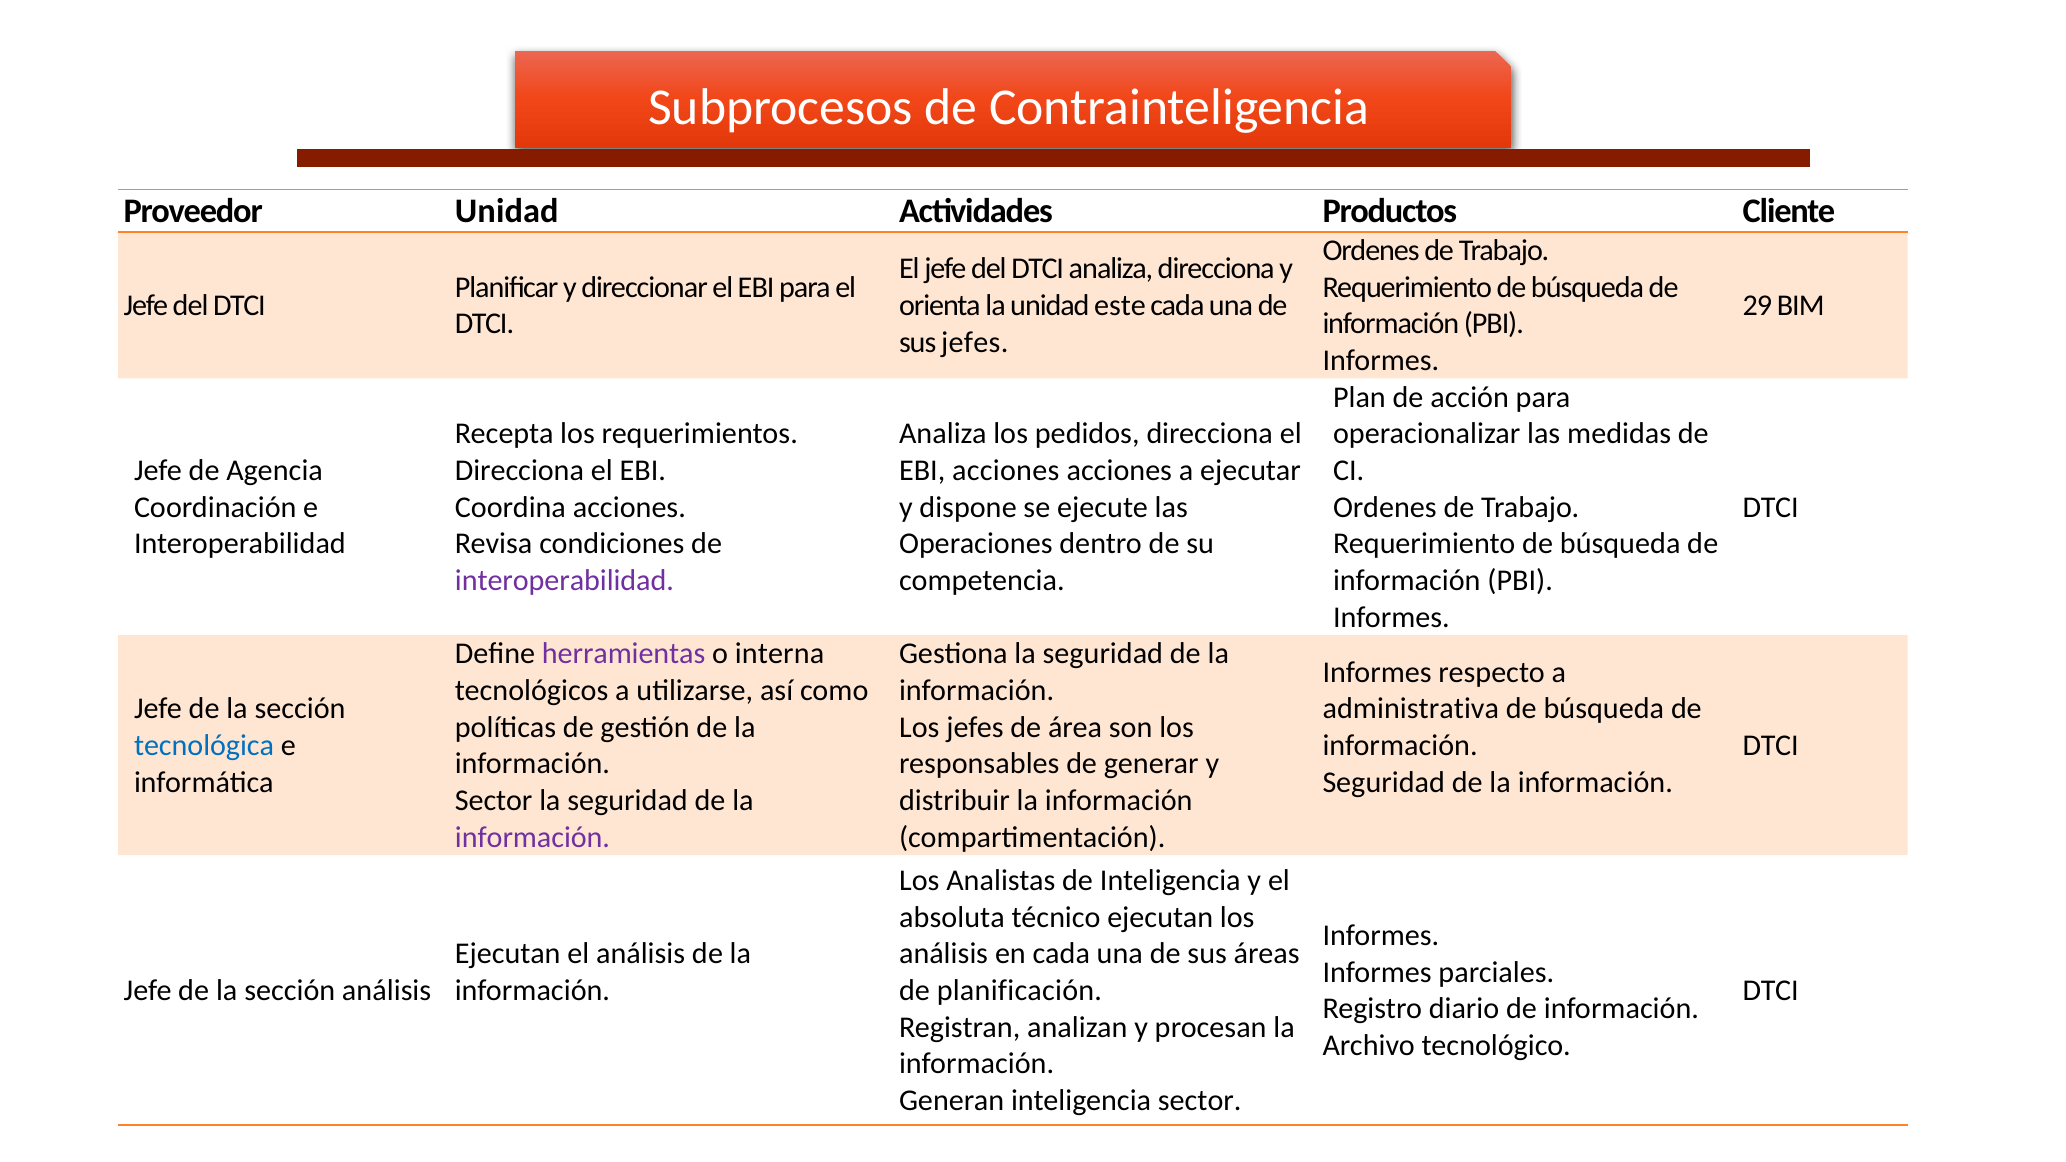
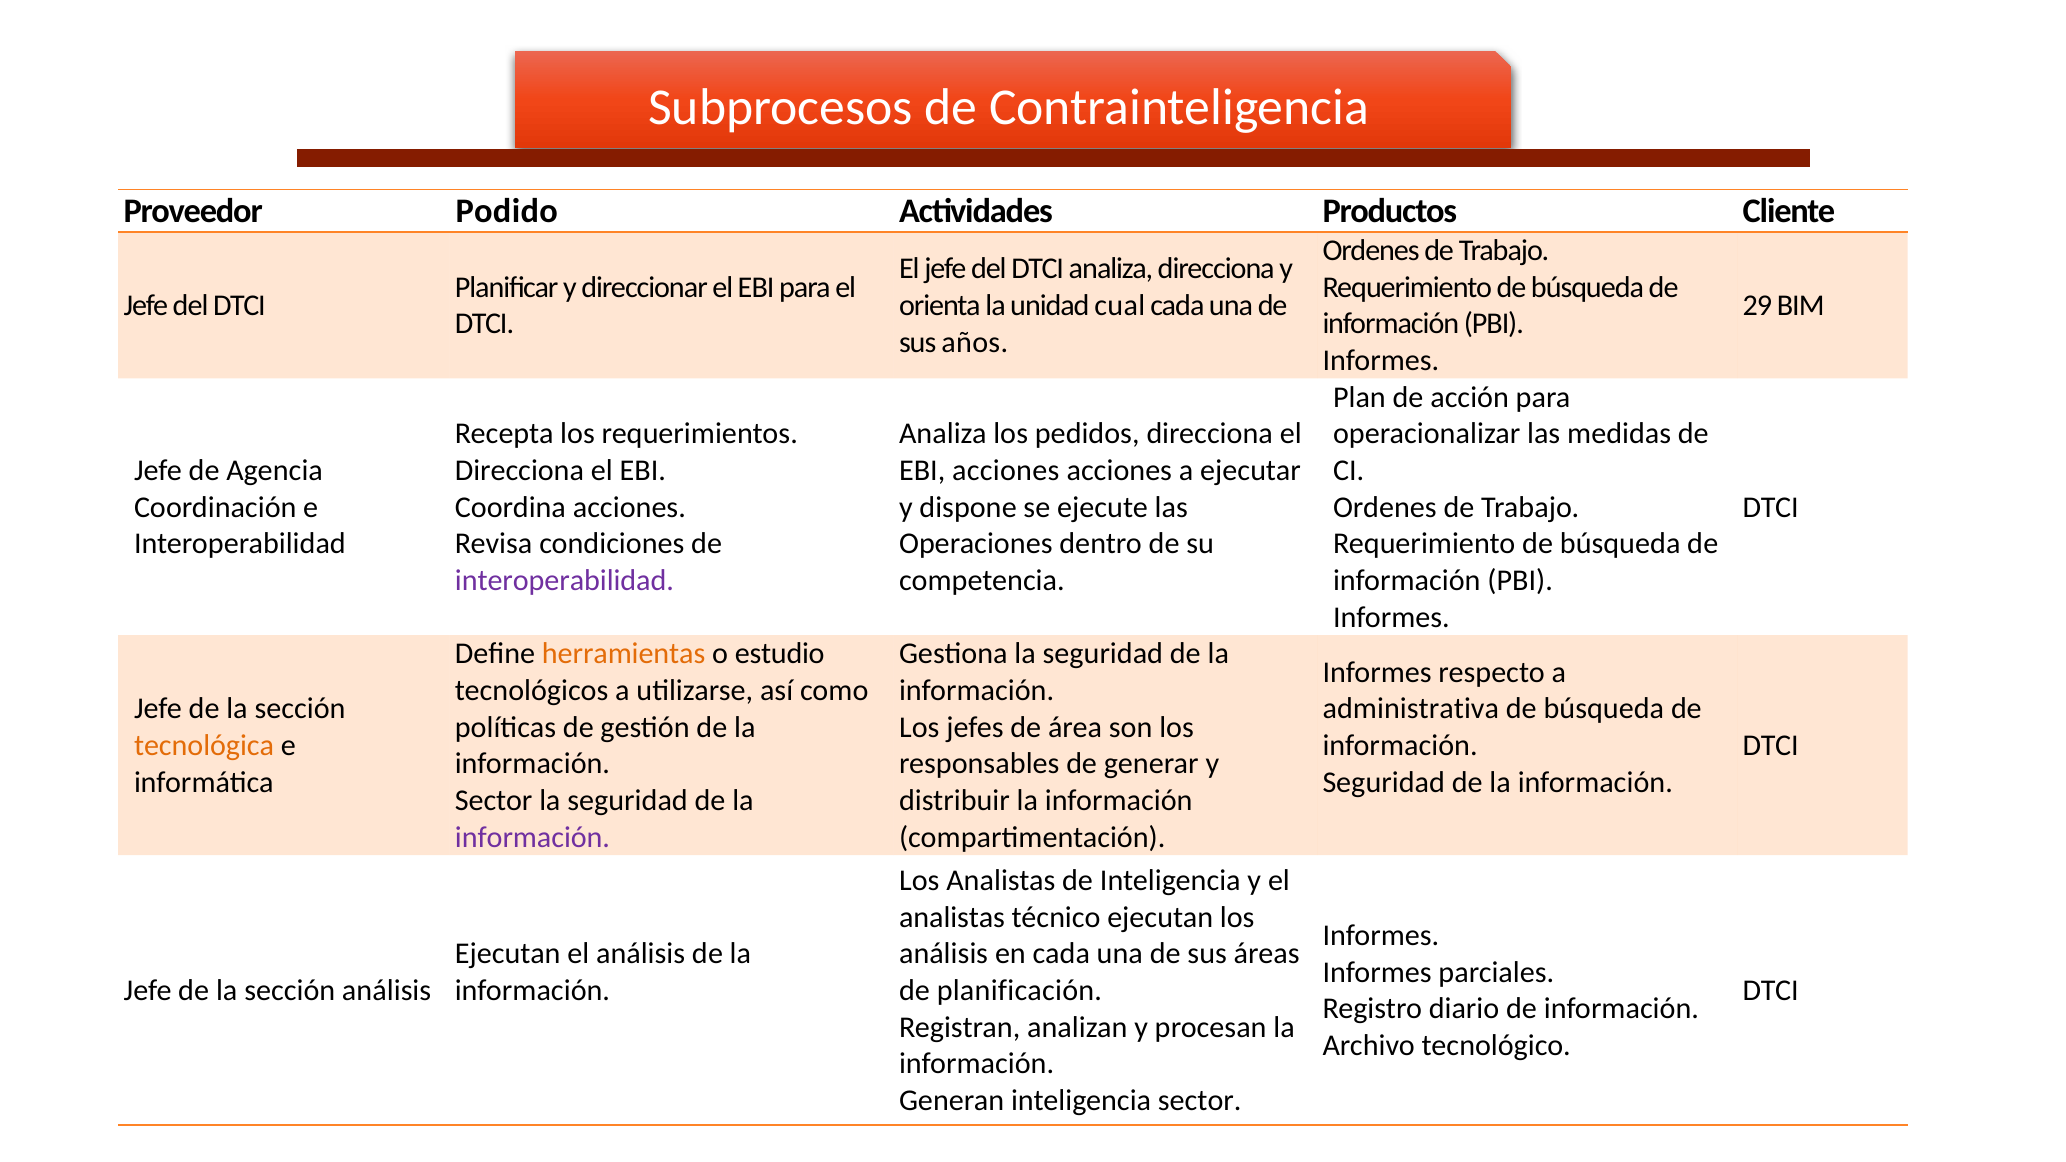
Proveedor Unidad: Unidad -> Podido (507, 211)
este: este -> cual (1120, 306)
sus jefes: jefes -> años (975, 342)
herramientas colour: purple -> orange (624, 654)
interna: interna -> estudio (780, 654)
tecnológica colour: blue -> orange (204, 746)
absoluta: absoluta -> analistas (952, 917)
